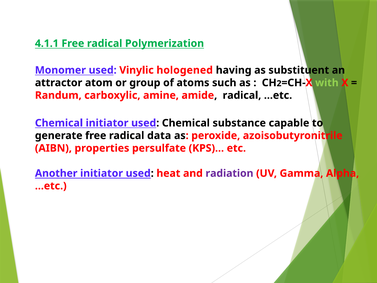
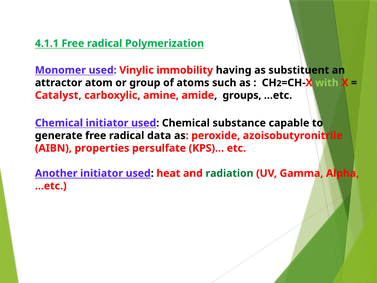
hologened: hologened -> immobility (185, 70)
Randum: Randum -> Catalyst (58, 95)
amide radical: radical -> groups (242, 95)
radiation colour: purple -> green (229, 173)
